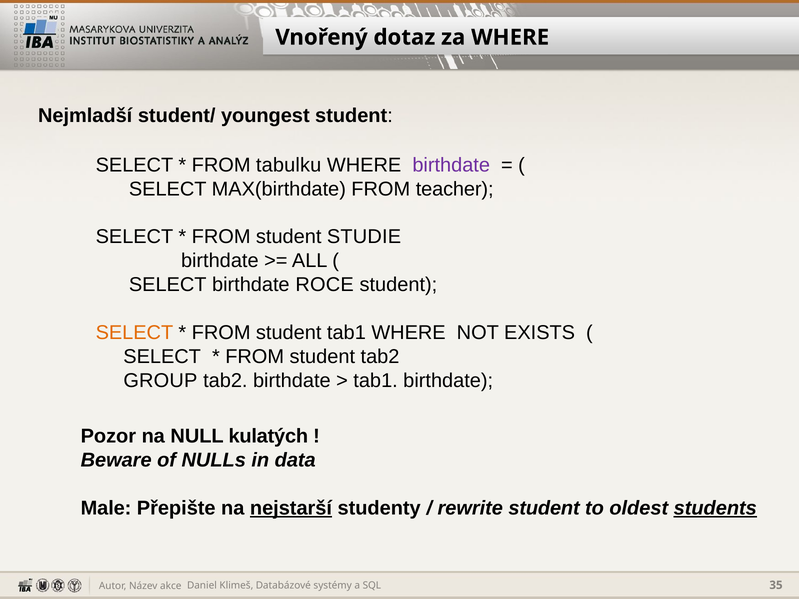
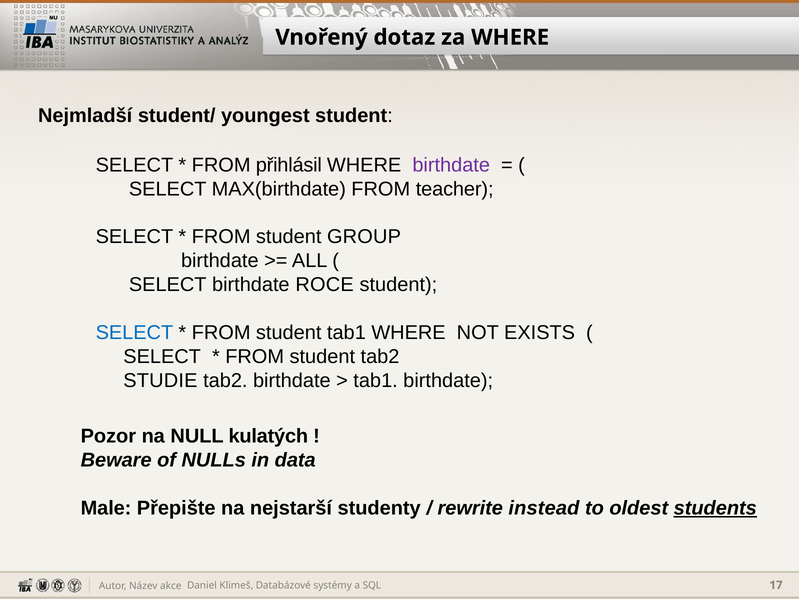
tabulku: tabulku -> přihlásil (289, 165)
STUDIE: STUDIE -> GROUP (364, 237)
SELECT colour: orange -> blue (134, 333)
GROUP: GROUP -> STUDIE (160, 381)
nejstarší underline: present -> none (291, 508)
rewrite student: student -> instead (544, 508)
35: 35 -> 17 (776, 585)
